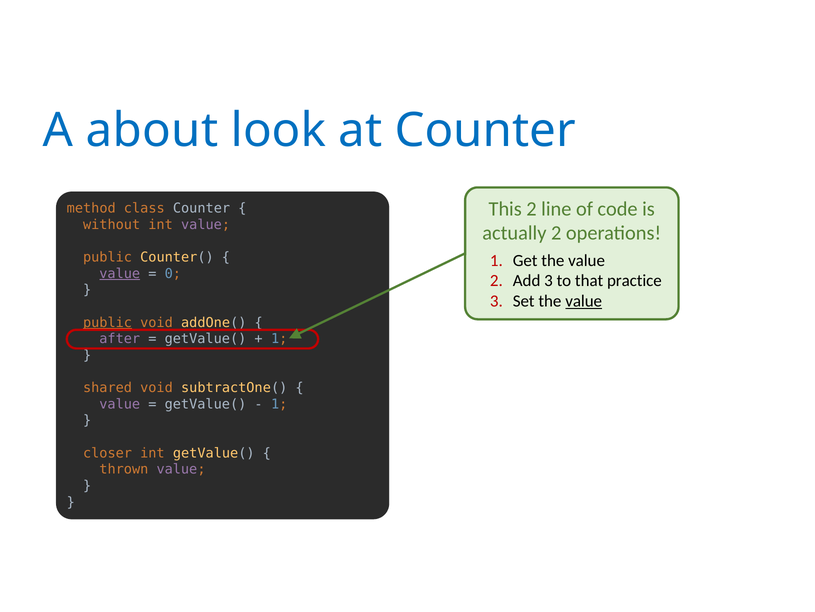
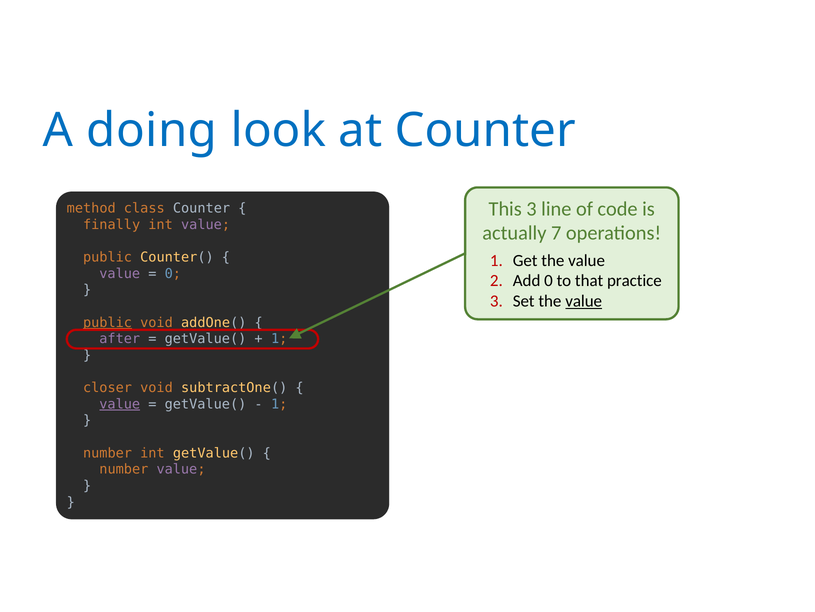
about: about -> doing (152, 130)
This 2: 2 -> 3 (531, 209)
without: without -> finally (112, 224)
actually 2: 2 -> 7 (556, 233)
value underline: present -> none (120, 273)
Add 3: 3 -> 0 (548, 280)
shared: shared -> closer (108, 387)
value underline: none -> present (120, 404)
closer: closer -> number (108, 453)
thrown: thrown -> number (124, 469)
